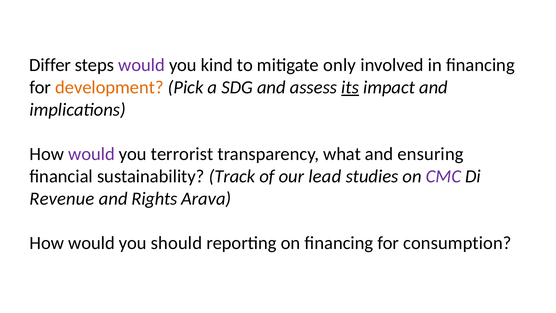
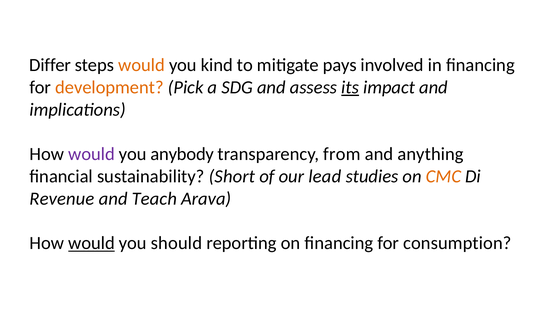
would colour: purple -> orange (142, 65)
only: only -> pays (340, 65)
terrorist: terrorist -> anybody (182, 154)
what: what -> from (342, 154)
ensuring: ensuring -> anything (431, 154)
Track: Track -> Short (232, 176)
CMC colour: purple -> orange (443, 176)
Rights: Rights -> Teach (154, 198)
would underline: none -> present (91, 243)
